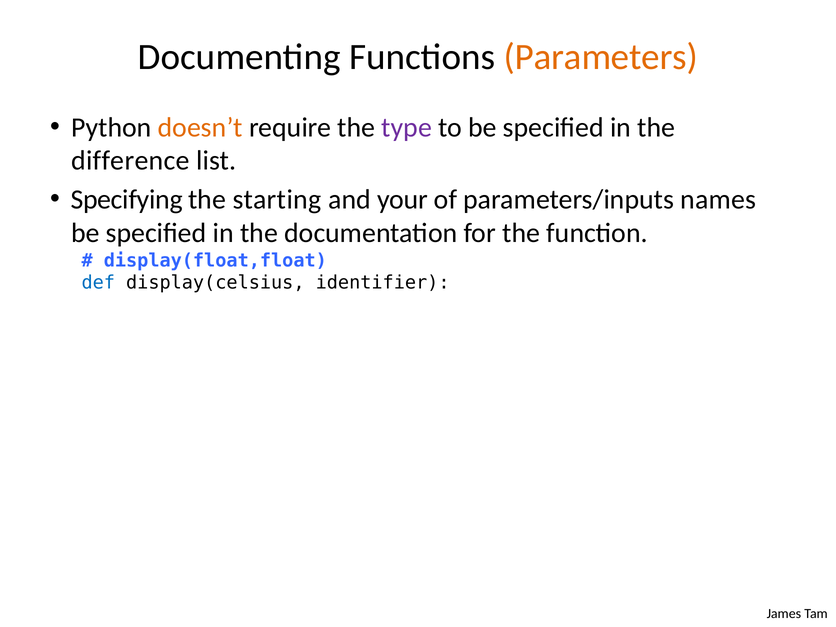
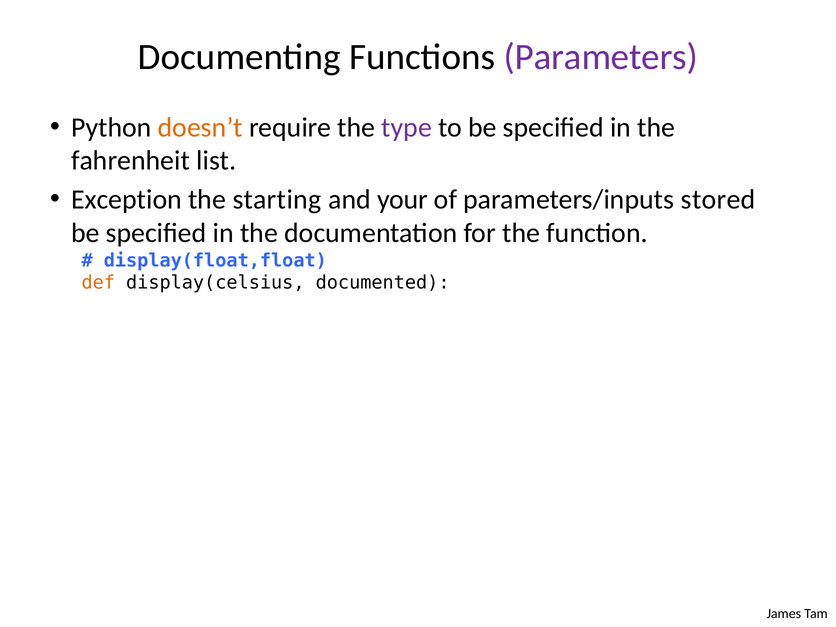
Parameters colour: orange -> purple (601, 57)
difference: difference -> fahrenheit (131, 161)
Specifying: Specifying -> Exception (126, 200)
names: names -> stored (718, 200)
def colour: blue -> orange (98, 283)
identifier: identifier -> documented (383, 283)
